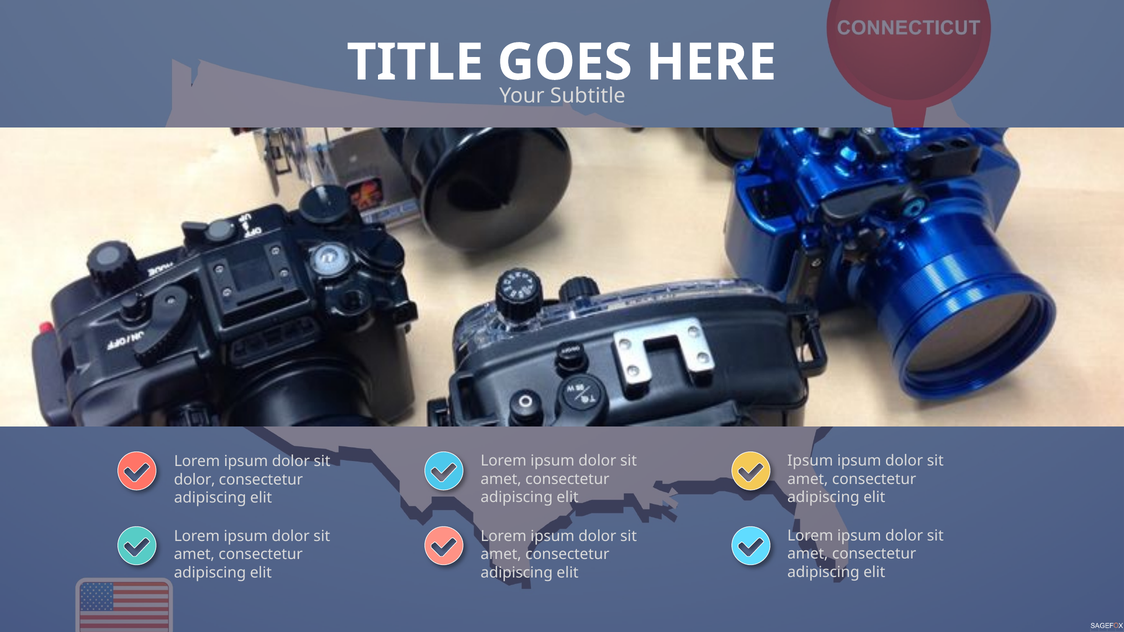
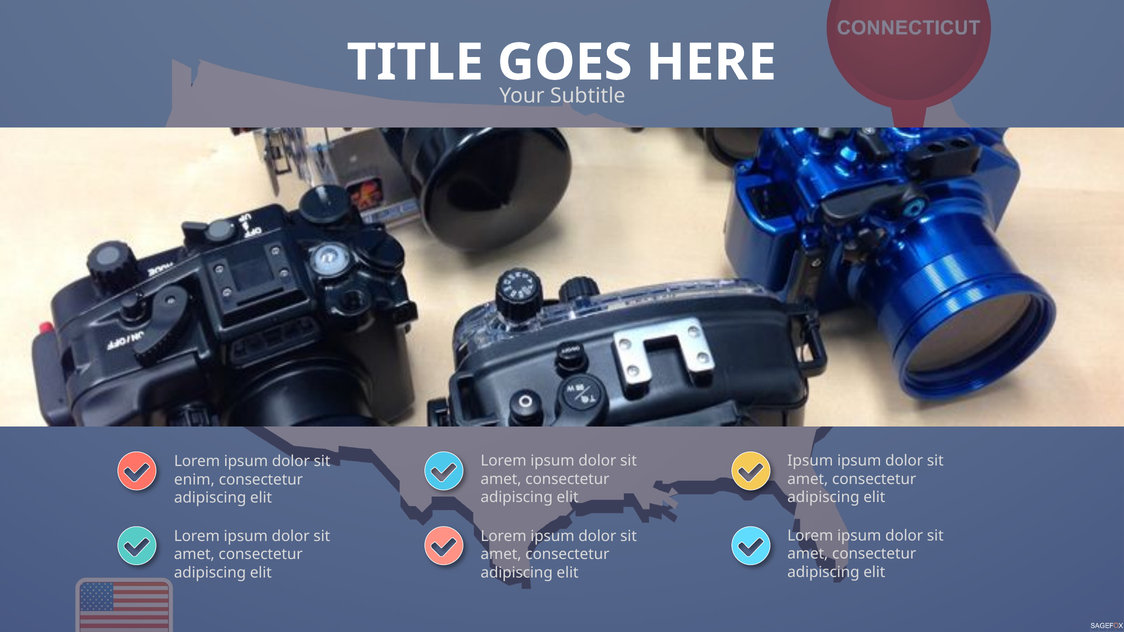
dolor: dolor -> enim (194, 480)
